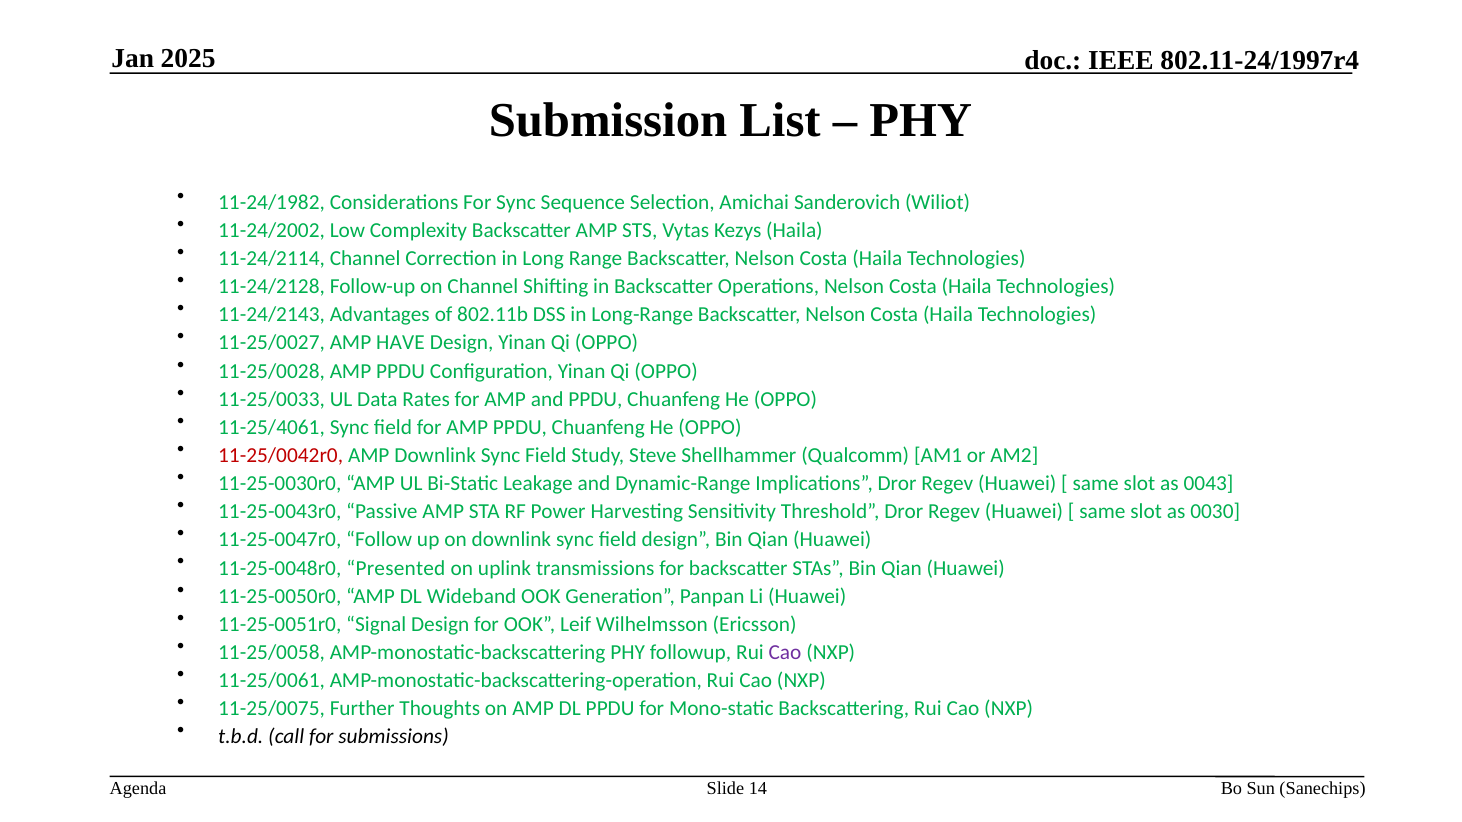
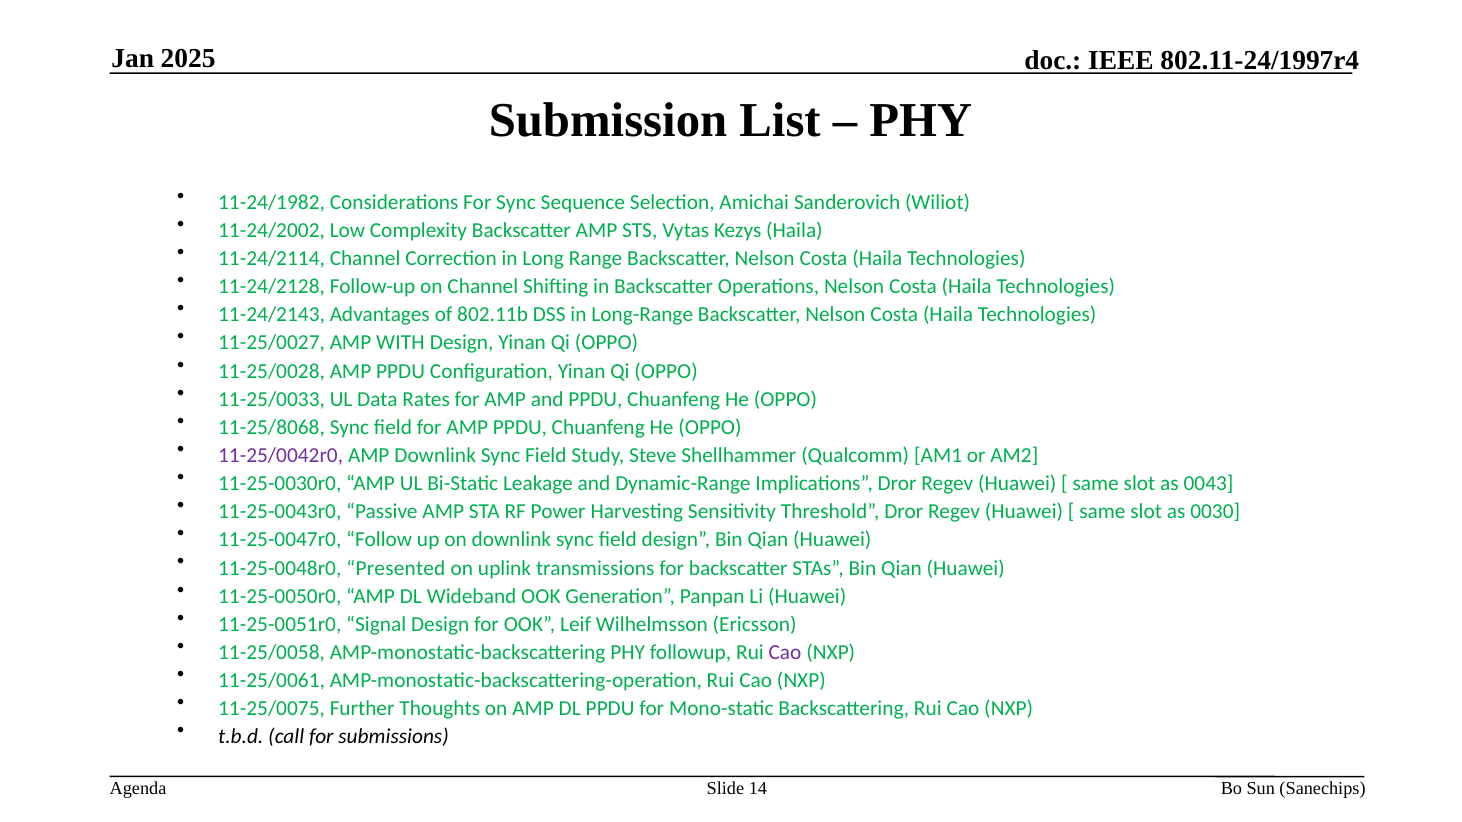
HAVE: HAVE -> WITH (400, 343)
11-25/4061: 11-25/4061 -> 11-25/8068 (272, 428)
11-25/0042r0 colour: red -> purple (281, 456)
